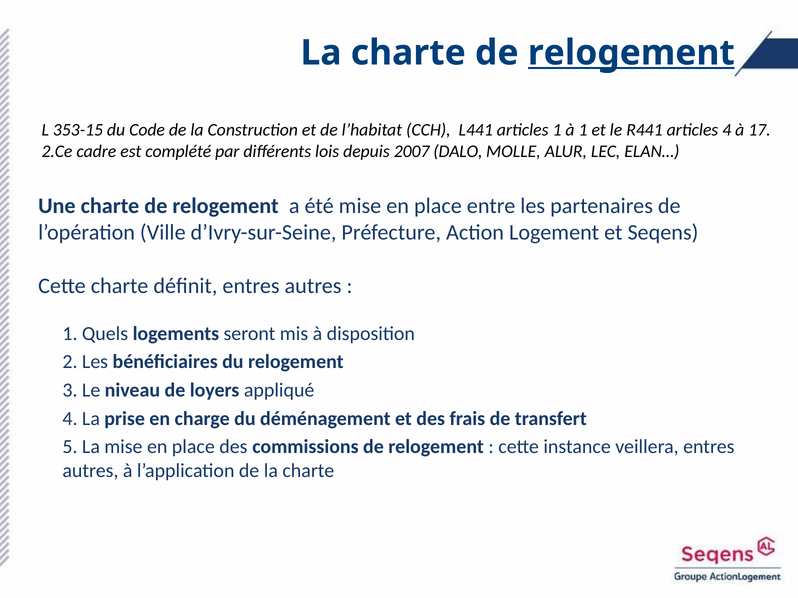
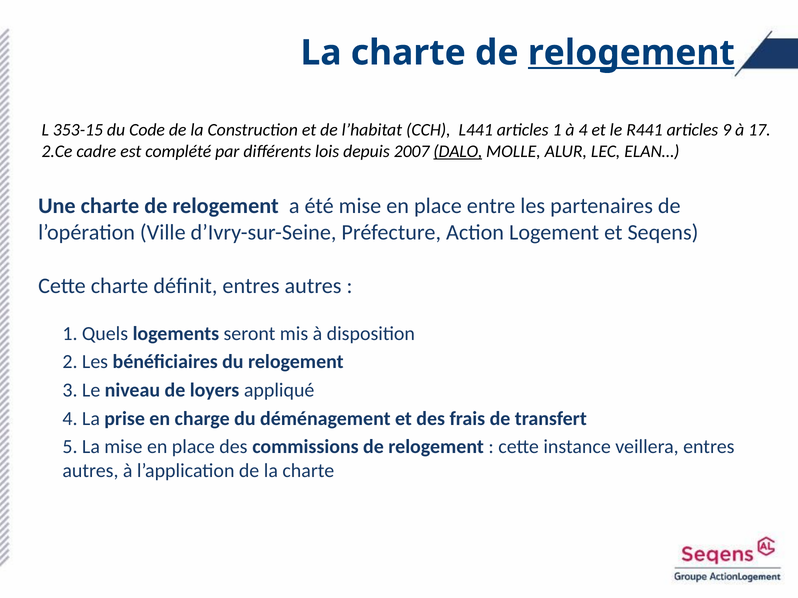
à 1: 1 -> 4 (583, 130)
articles 4: 4 -> 9 (727, 130)
DALO underline: none -> present (458, 151)
